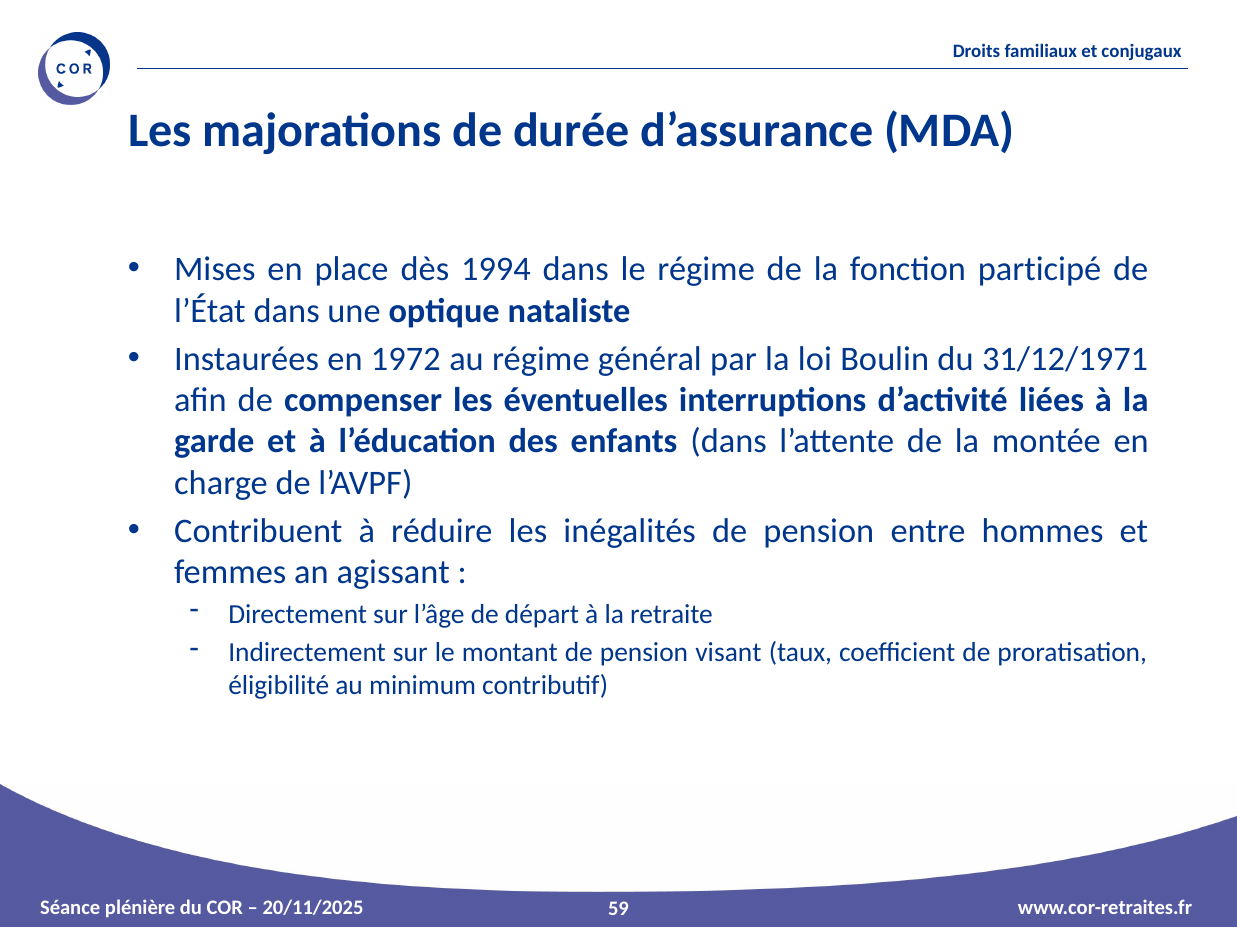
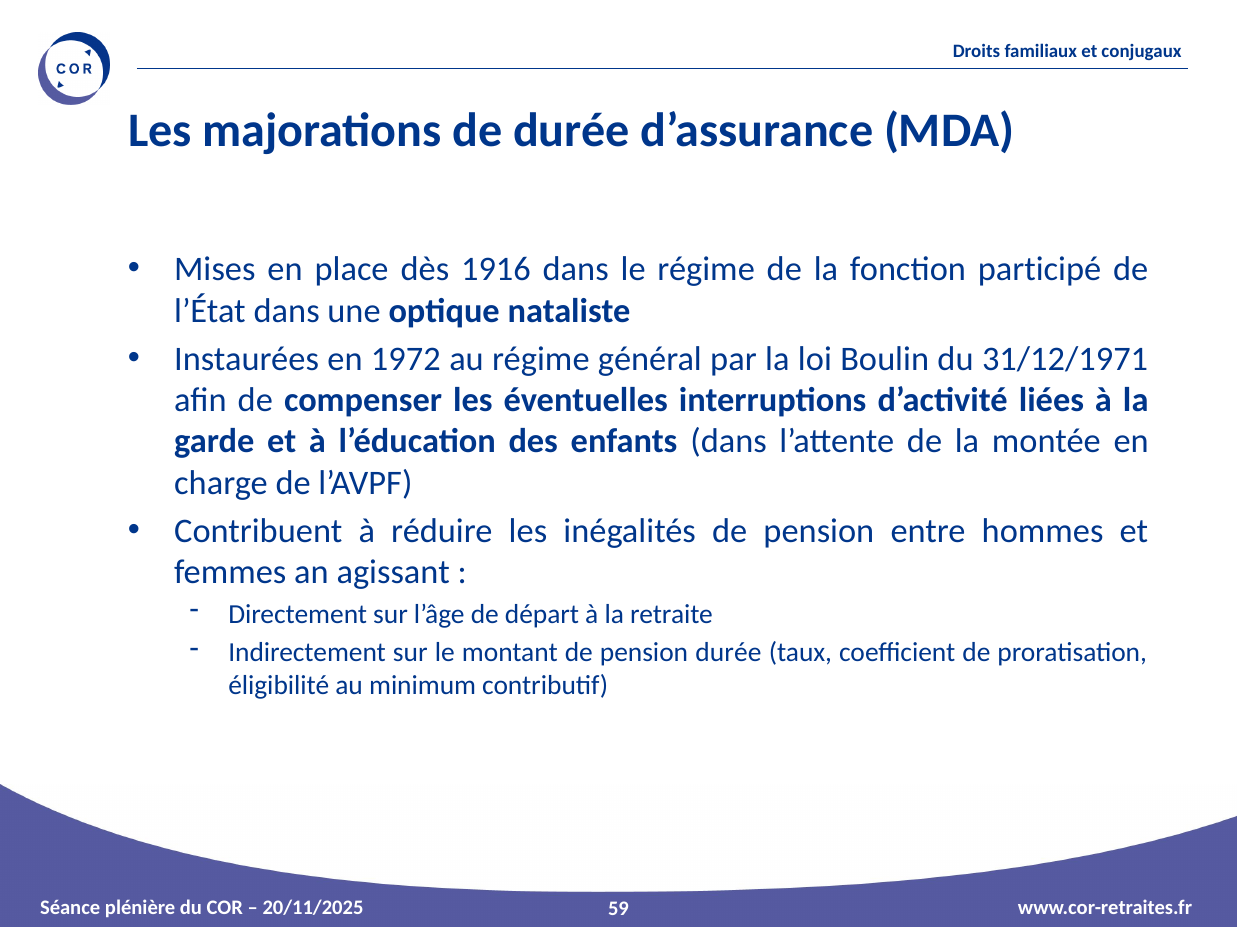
1994: 1994 -> 1916 (496, 270)
pension visant: visant -> durée (728, 653)
